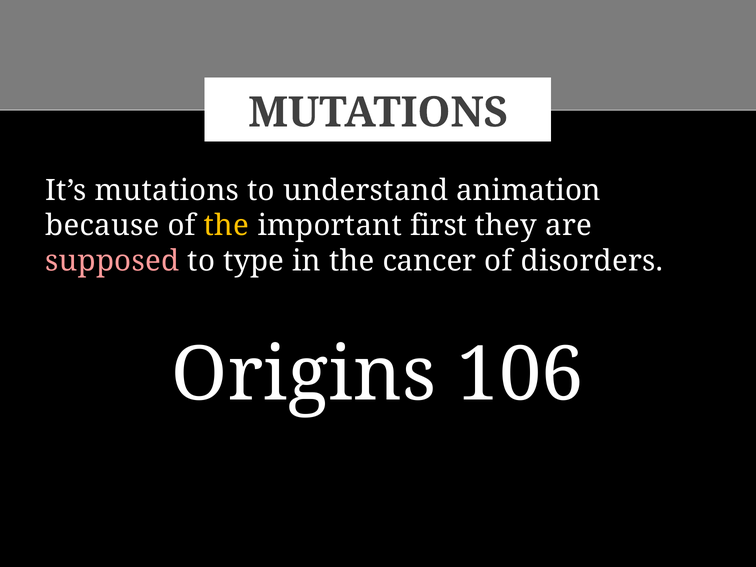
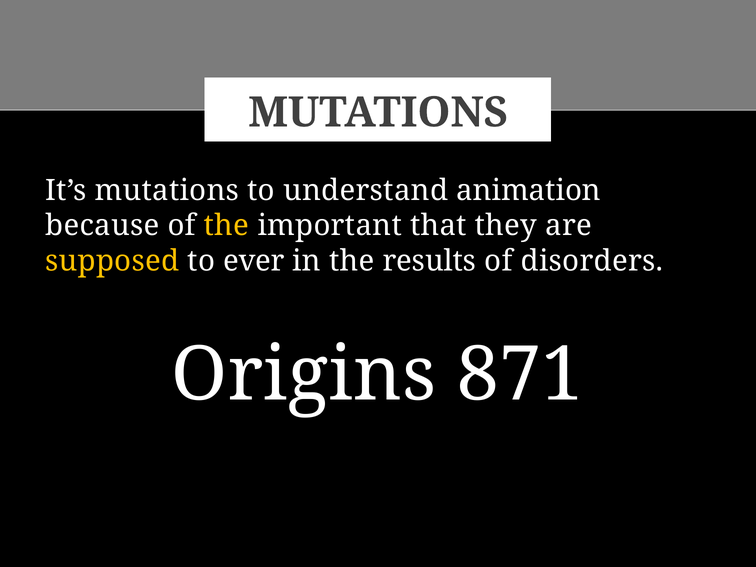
first: first -> that (438, 226)
supposed colour: pink -> yellow (112, 261)
type: type -> ever (254, 261)
cancer: cancer -> results (429, 261)
106: 106 -> 871 (520, 375)
